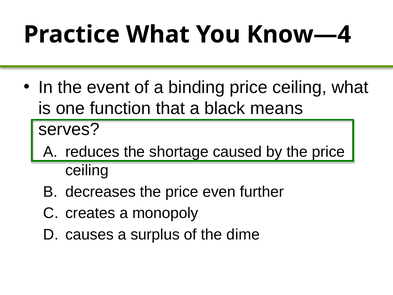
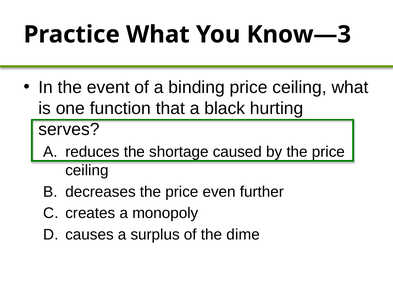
Know—4: Know—4 -> Know—3 (299, 34)
means: means -> hurting (277, 108)
